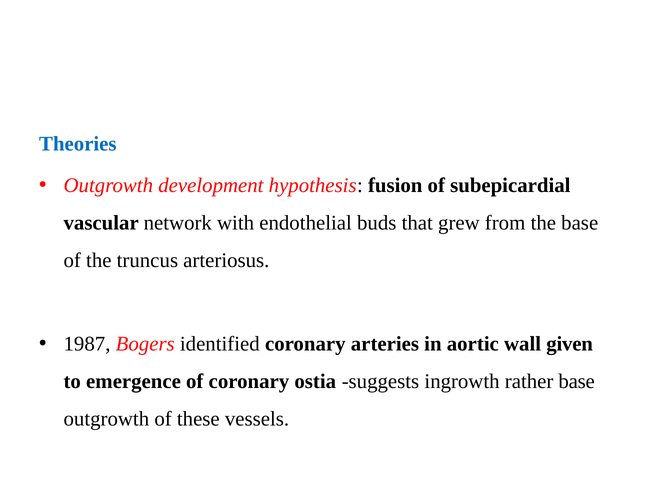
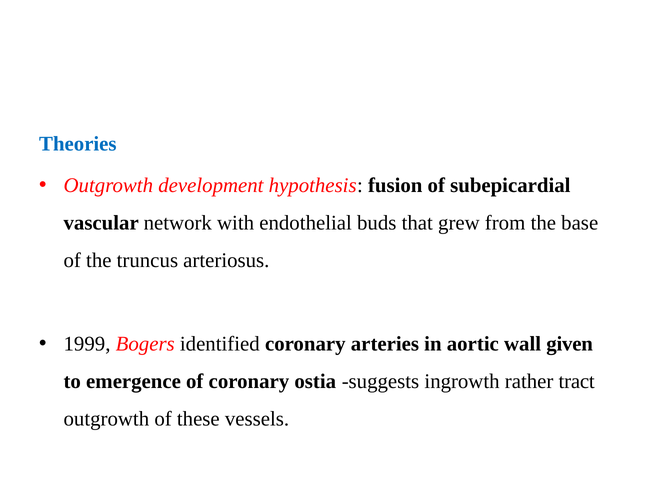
1987: 1987 -> 1999 (87, 344)
rather base: base -> tract (577, 382)
